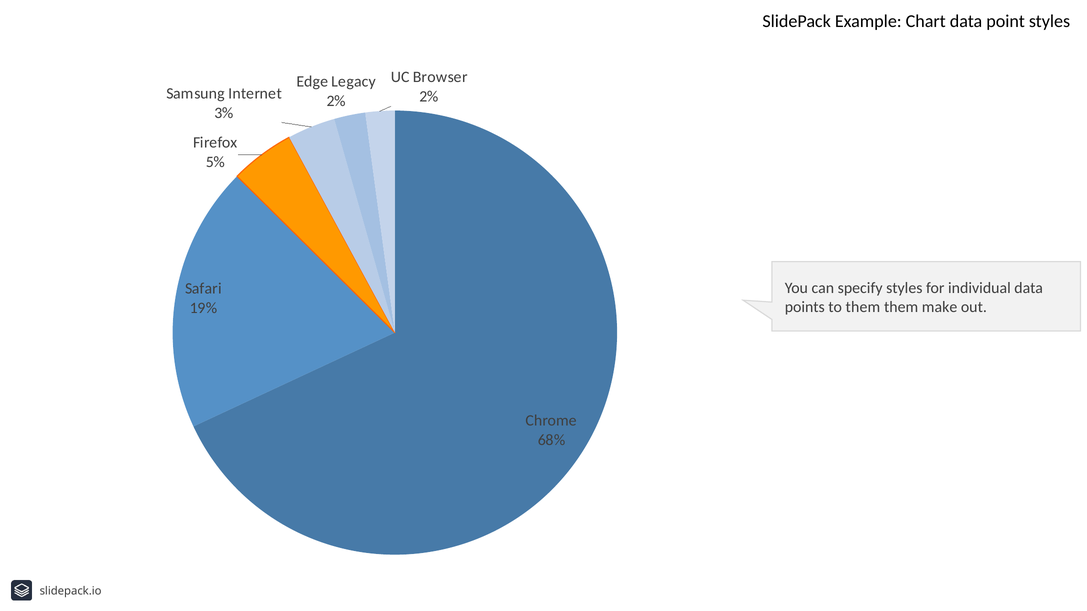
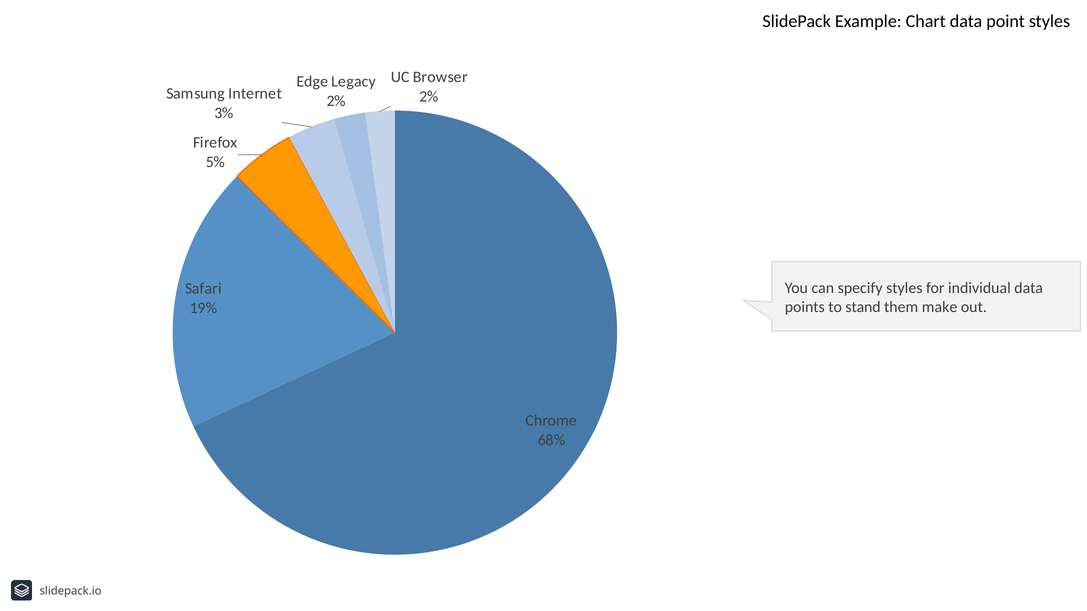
to them: them -> stand (863, 307)
